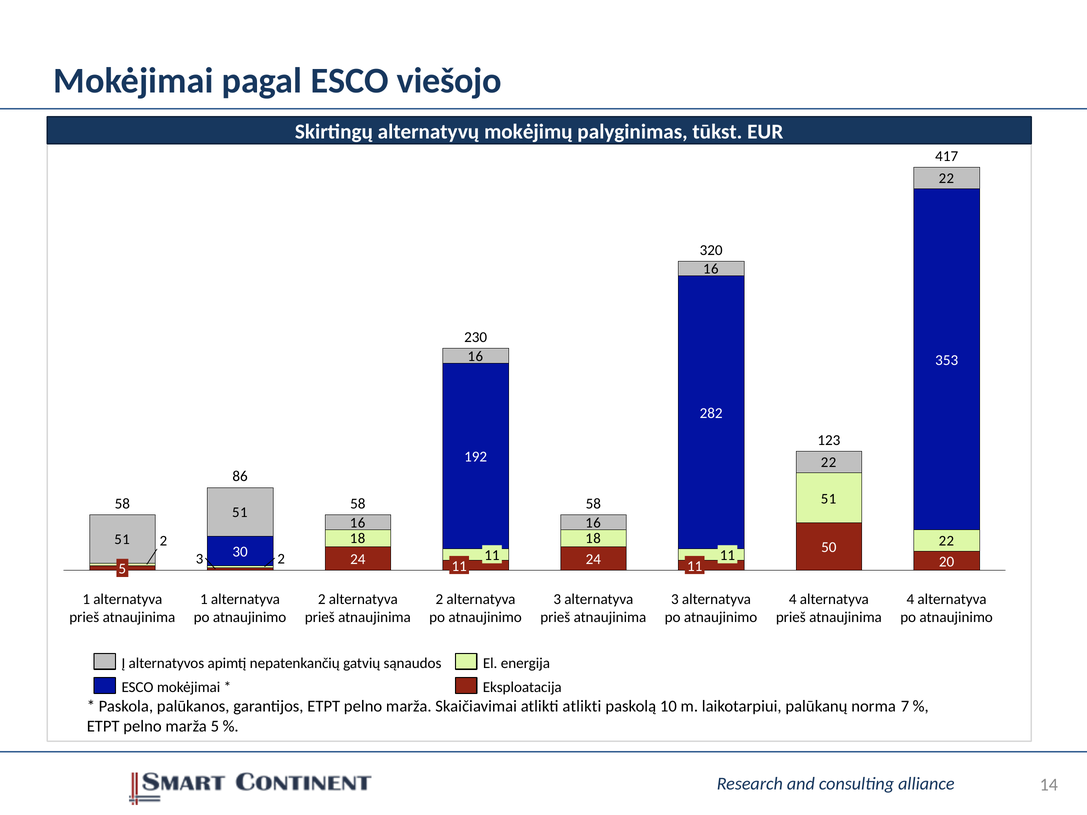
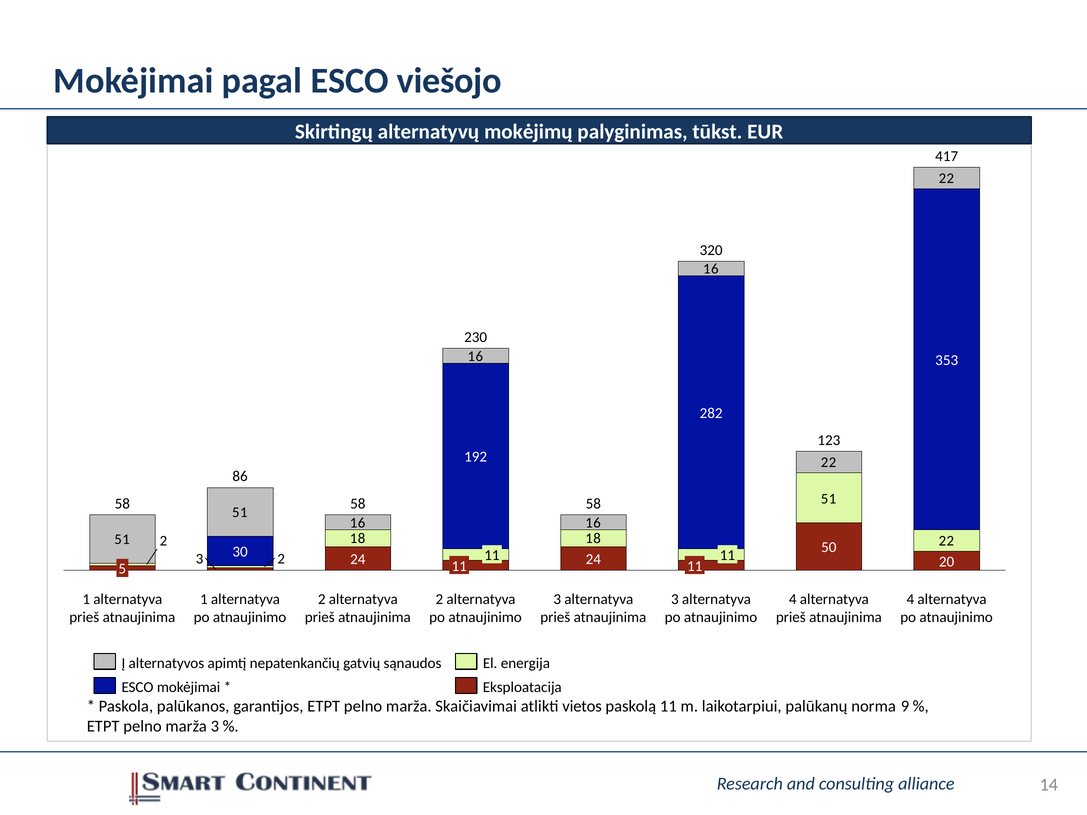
atlikti atlikti: atlikti -> vietos (582, 707)
paskolą 10: 10 -> 11 (668, 707)
7: 7 -> 9 (905, 707)
marža 5: 5 -> 3 (215, 727)
